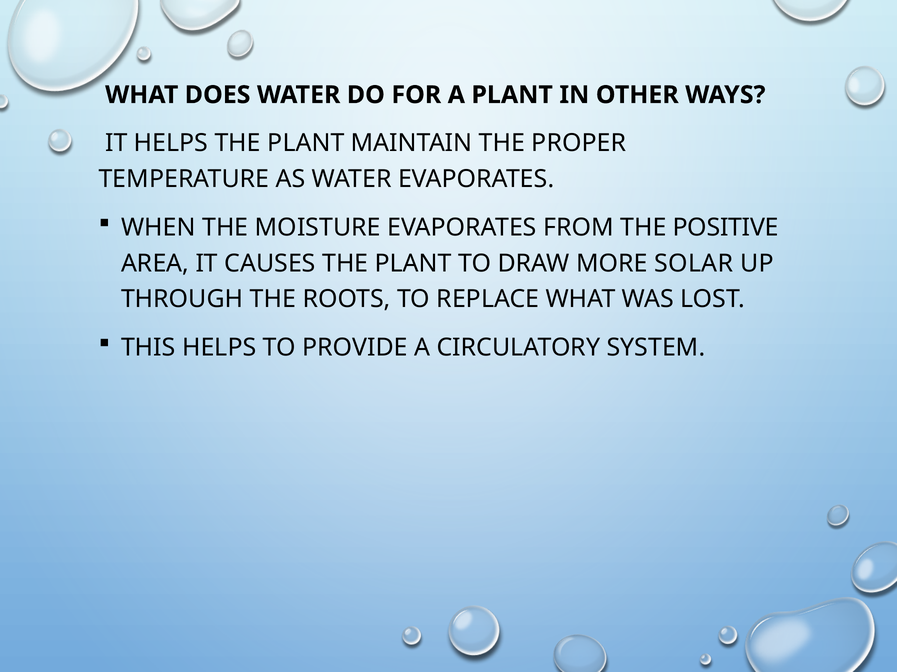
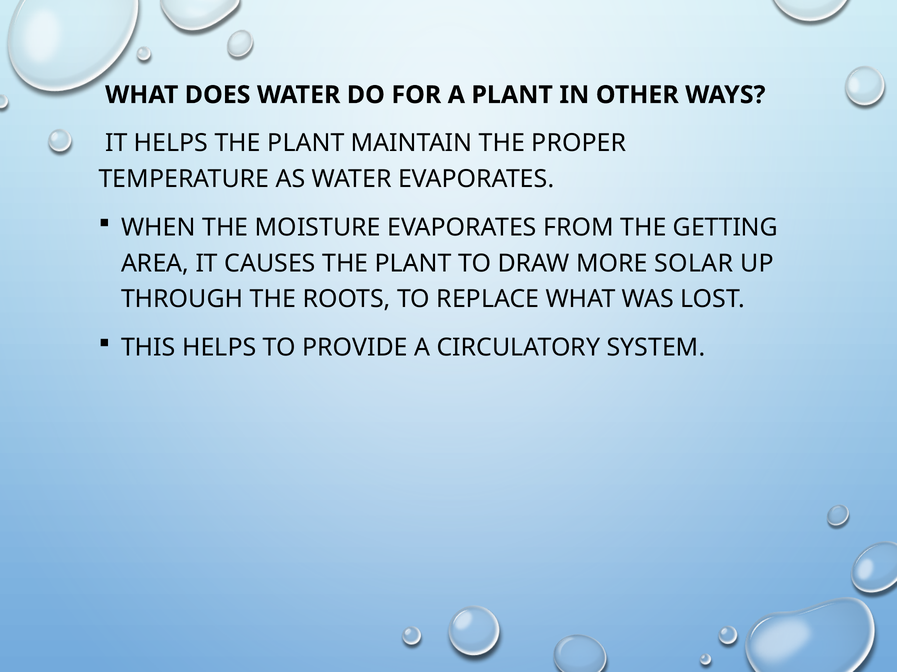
POSITIVE: POSITIVE -> GETTING (726, 228)
